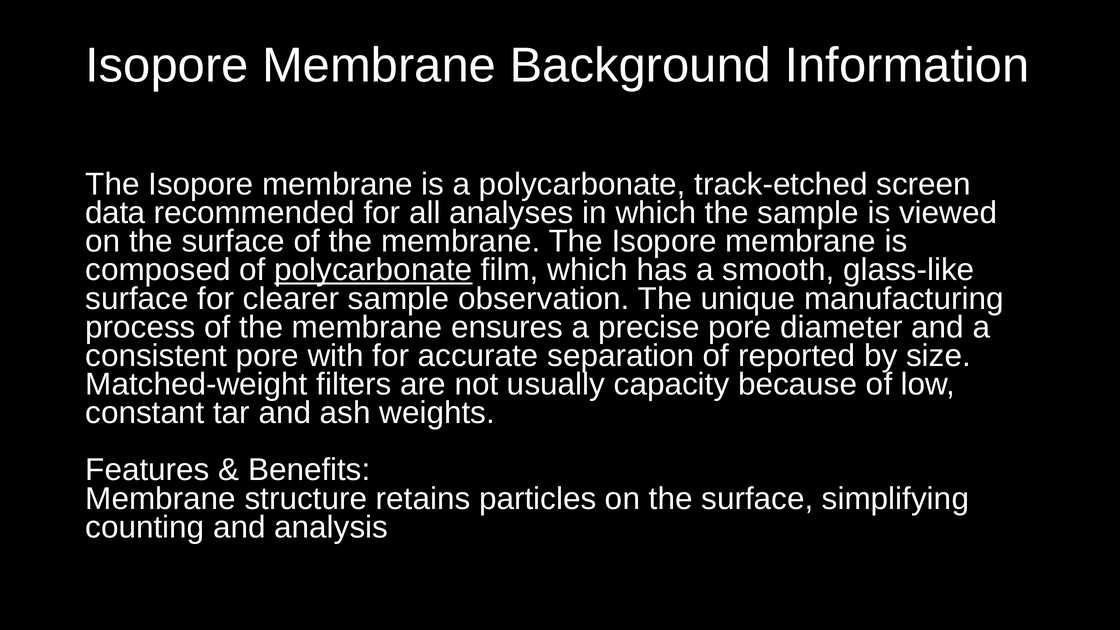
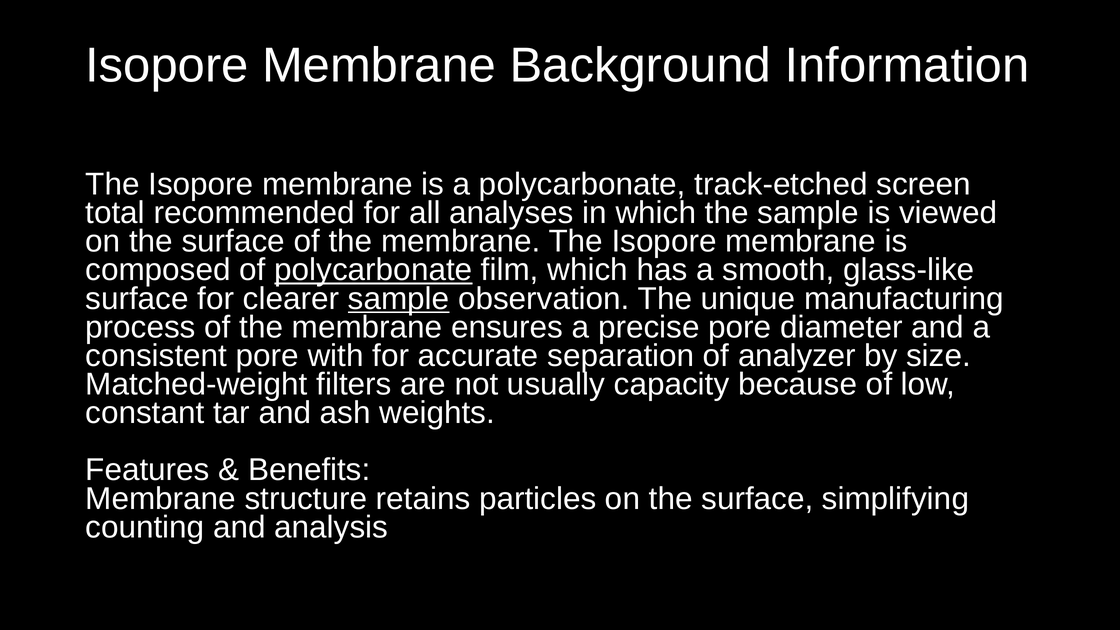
data: data -> total (115, 213)
sample underline: none -> present (399, 299)
reported: reported -> analyzer (797, 356)
